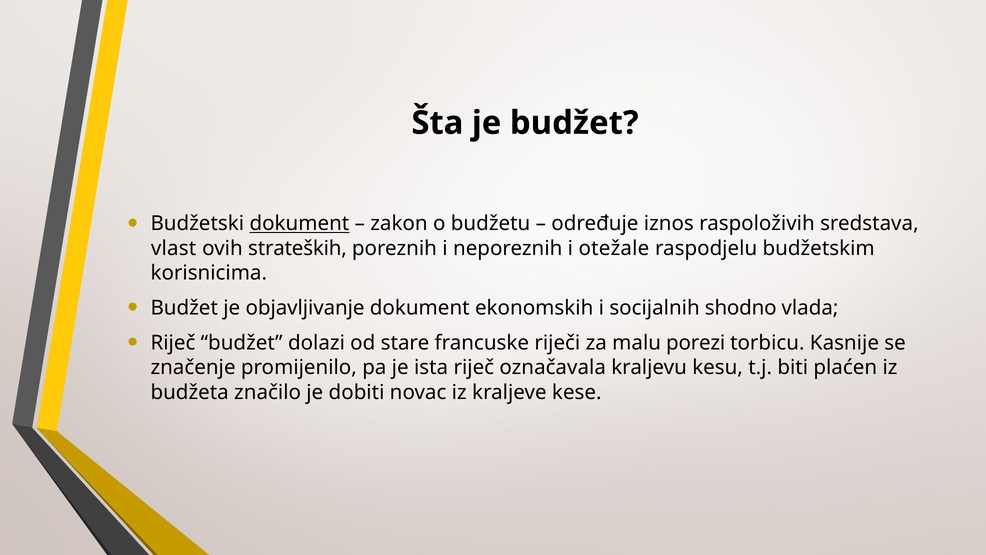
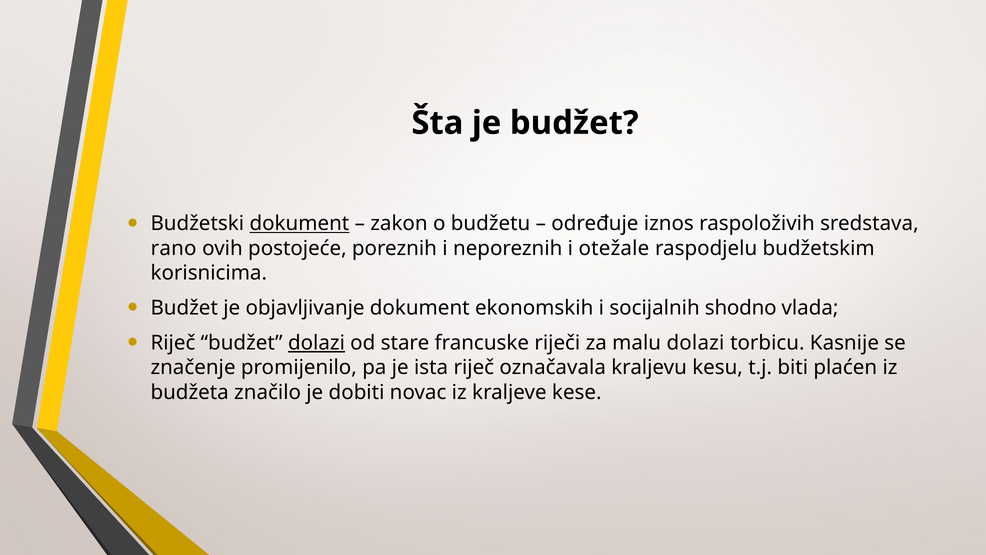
vlast: vlast -> rano (174, 248)
strateških: strateških -> postojeće (297, 248)
dolazi underline: none -> present (316, 343)
malu porezi: porezi -> dolazi (695, 343)
